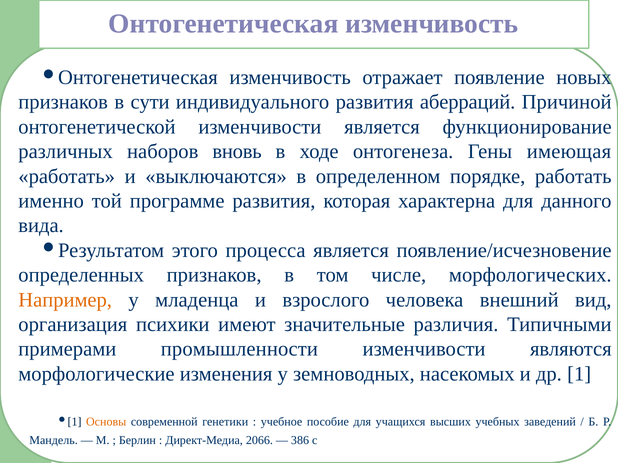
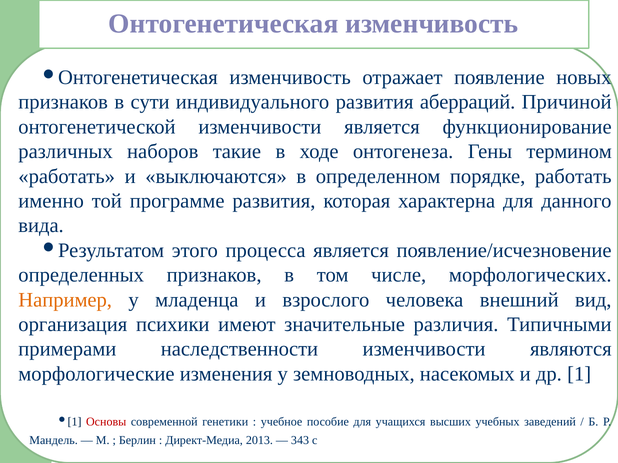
вновь: вновь -> такие (237, 152)
имеющая: имеющая -> термином (569, 152)
промышленности: промышленности -> наследственности (239, 349)
Основы colour: orange -> red (106, 422)
2066: 2066 -> 2013 (259, 441)
386: 386 -> 343 (300, 441)
